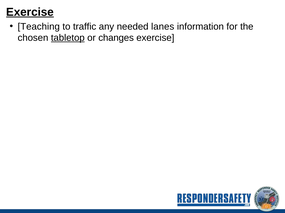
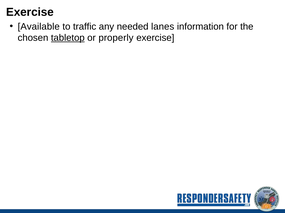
Exercise underline: present -> none (30, 12)
Teaching: Teaching -> Available (39, 27)
changes: changes -> properly (116, 38)
